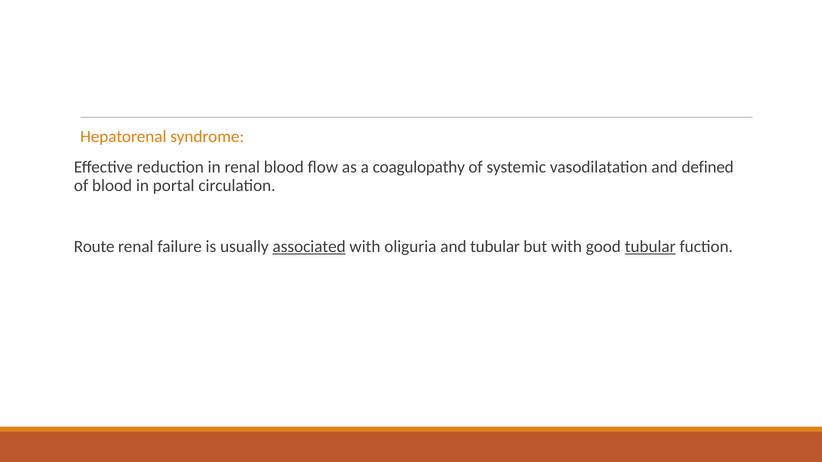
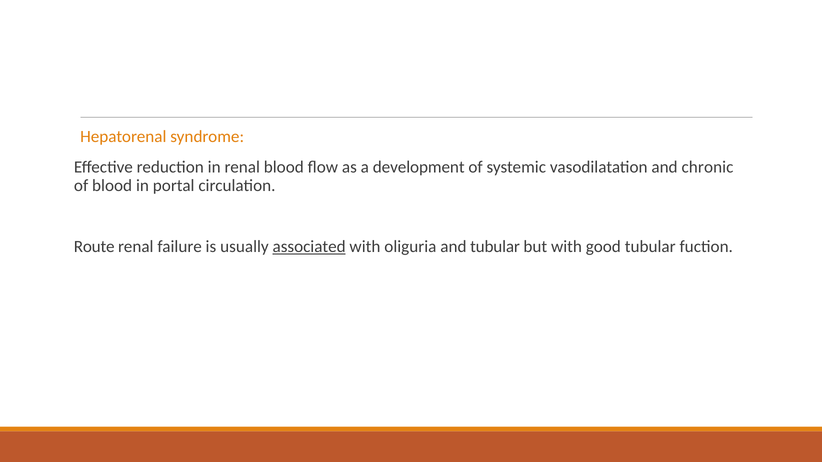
coagulopathy: coagulopathy -> development (419, 167)
defined: defined -> chronic (708, 167)
tubular underline: present -> none (650, 247)
